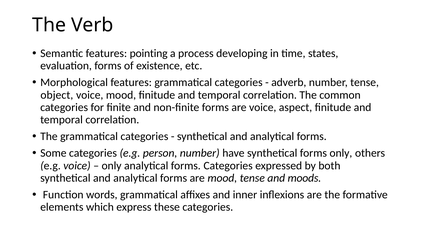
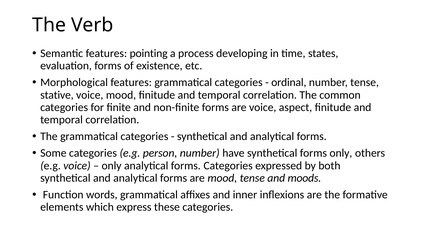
adverb: adverb -> ordinal (289, 83)
object: object -> stative (57, 95)
